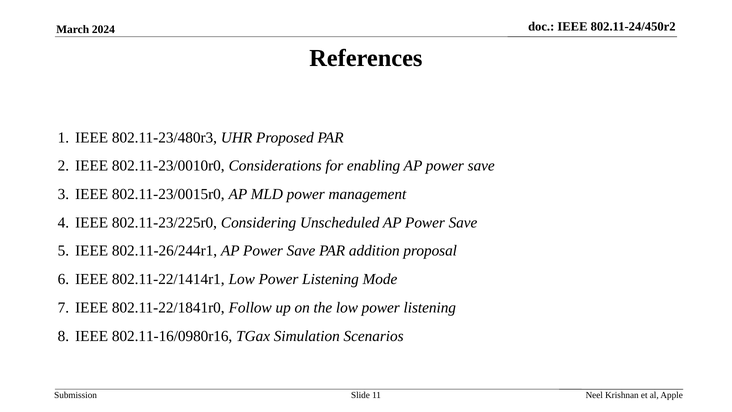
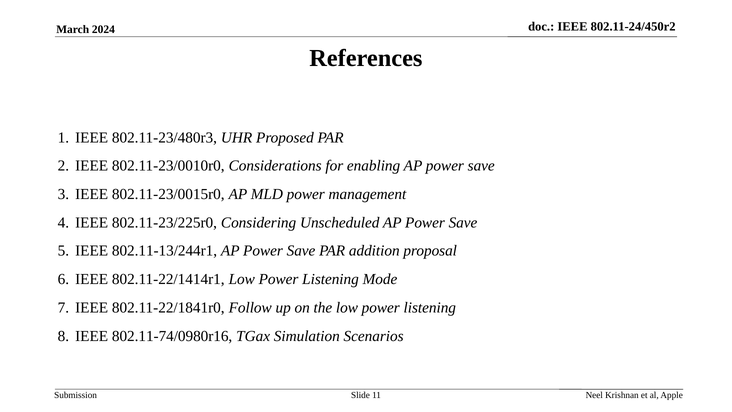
802.11-26/244r1: 802.11-26/244r1 -> 802.11-13/244r1 (165, 251)
802.11-16/0980r16: 802.11-16/0980r16 -> 802.11-74/0980r16 (172, 336)
